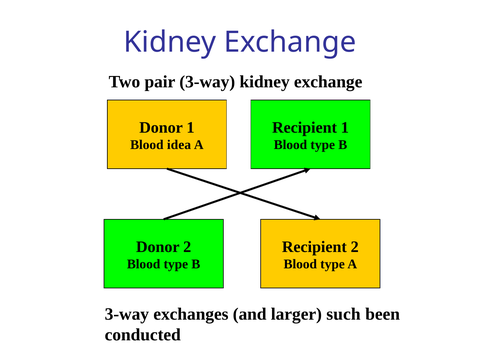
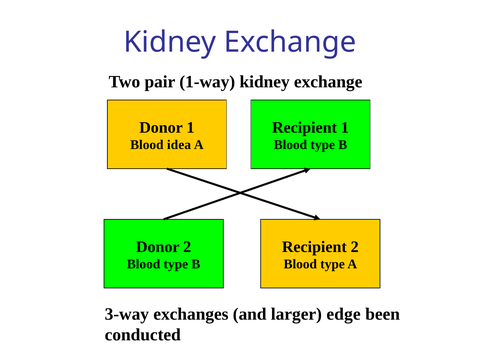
pair 3-way: 3-way -> 1-way (207, 82)
such: such -> edge (344, 314)
